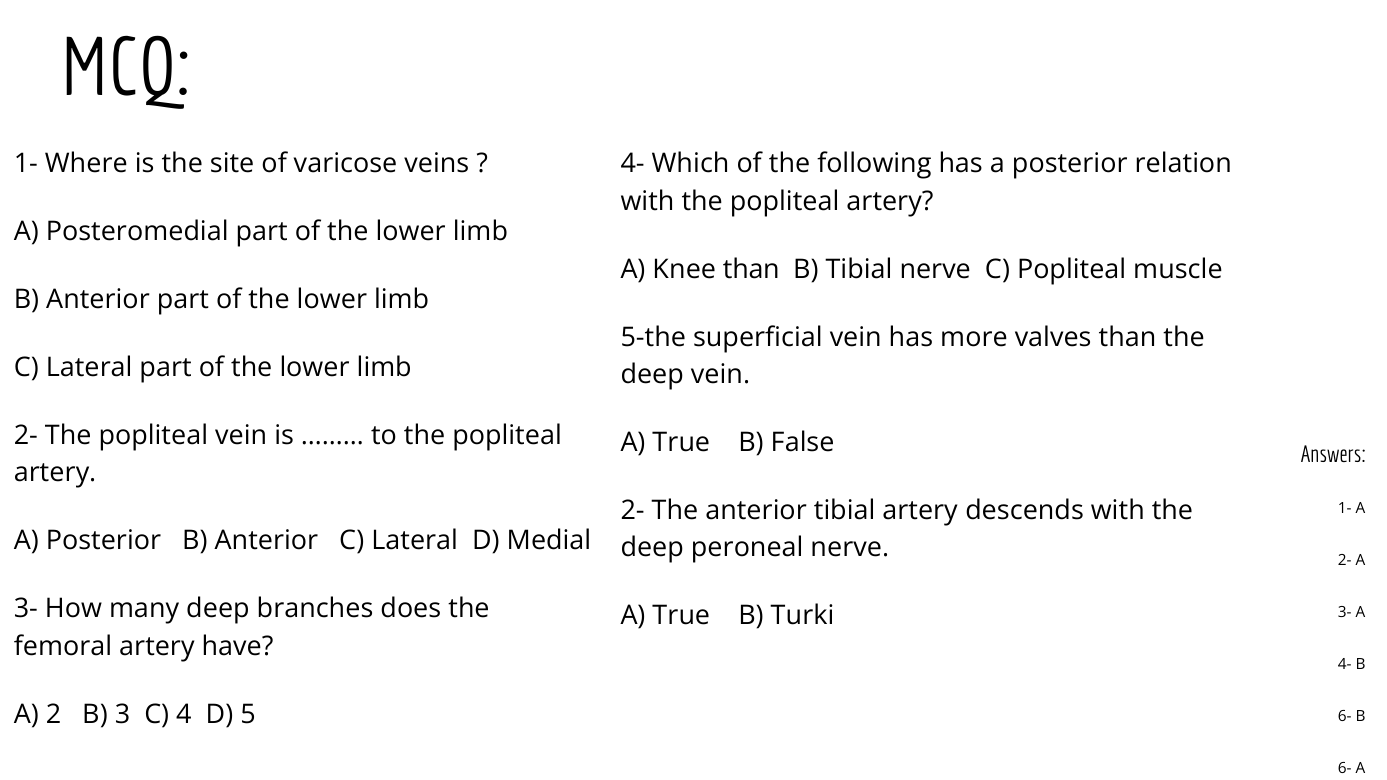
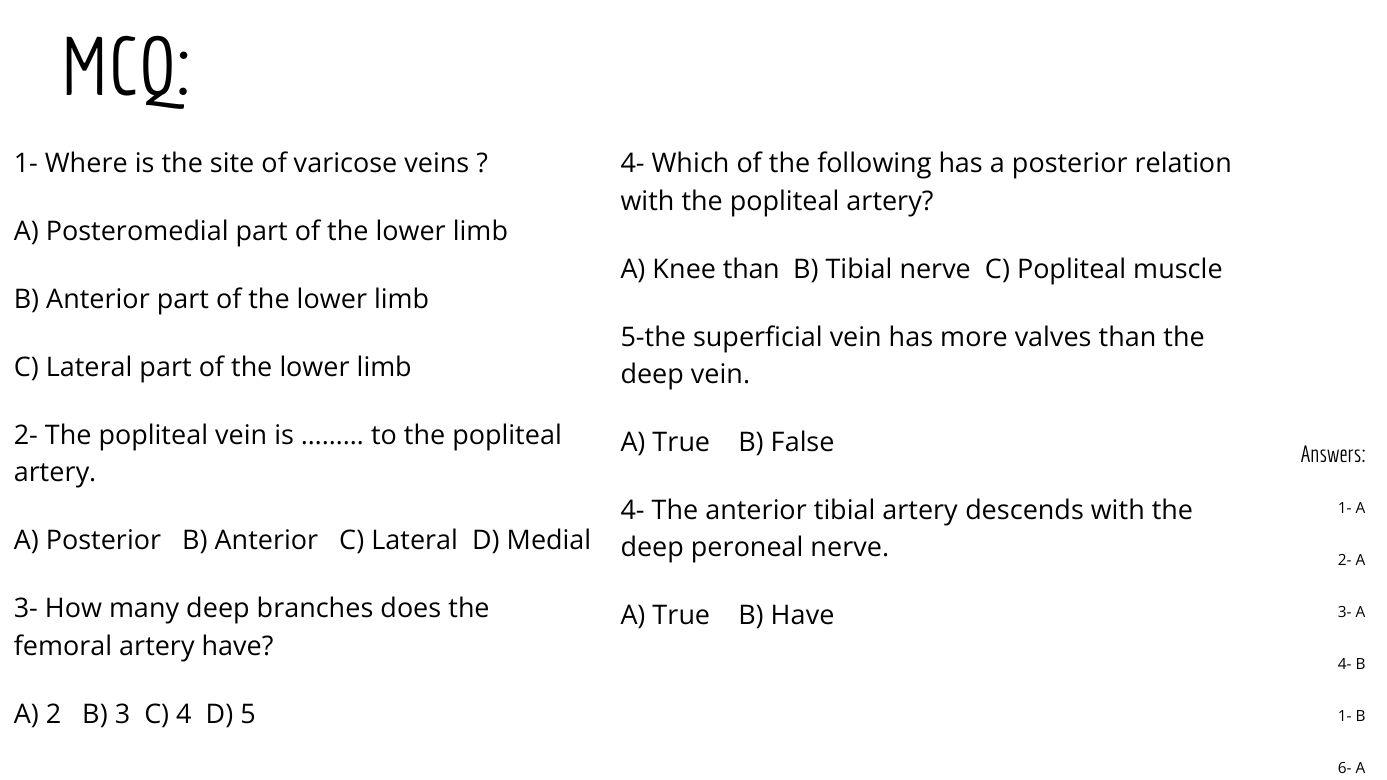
2-: 2- -> 4- (633, 510)
B Turki: Turki -> Have (803, 616)
6-: 6- -> 1- (1345, 716)
